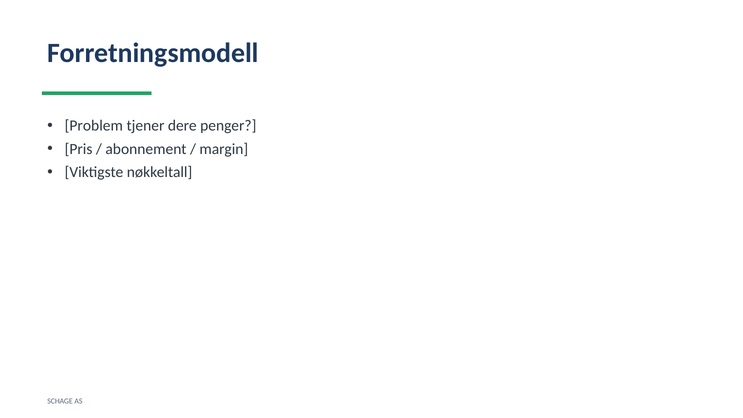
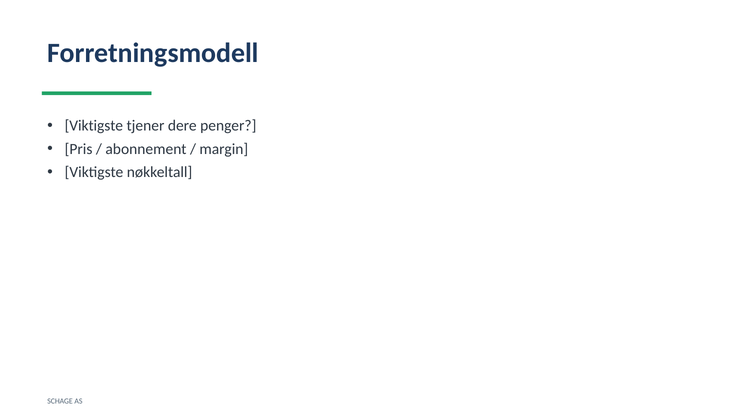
Problem: Problem -> Viktigste (94, 126)
